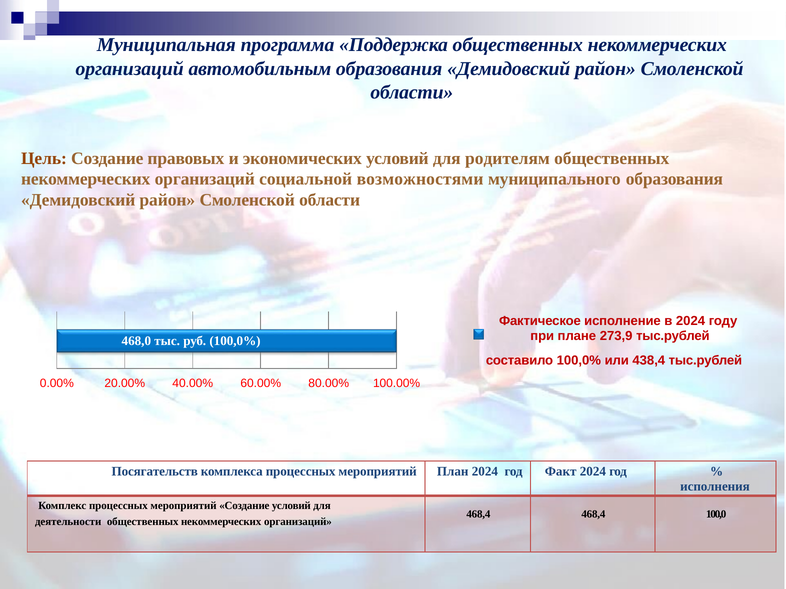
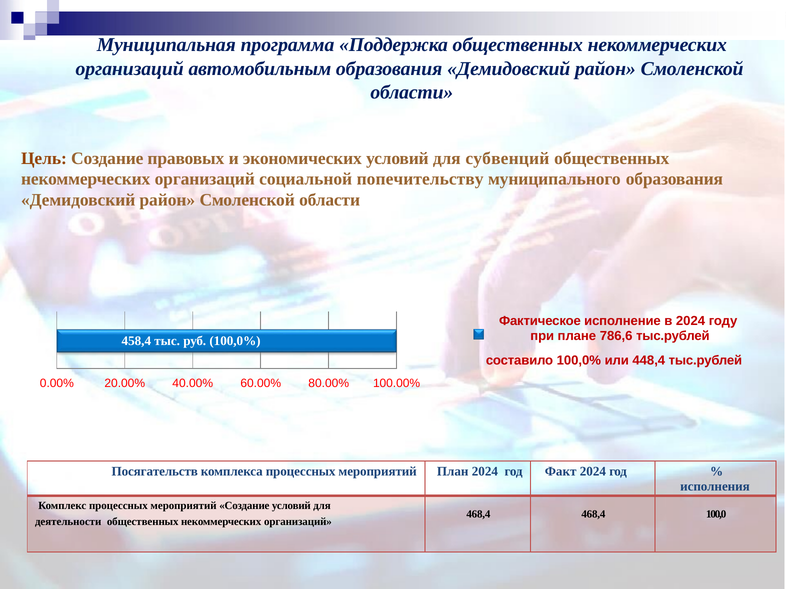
родителям: родителям -> субвенций (507, 158)
возможностями: возможностями -> попечительству (420, 179)
273,9: 273,9 -> 786,6 (616, 336)
468,0: 468,0 -> 458,4 (136, 341)
438,4: 438,4 -> 448,4 (649, 361)
